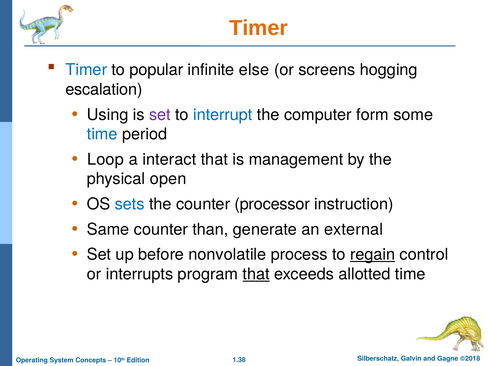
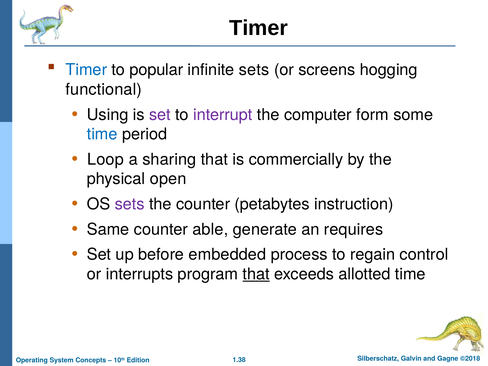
Timer colour: orange -> black (259, 28)
infinite else: else -> sets (254, 70)
escalation: escalation -> functional (104, 89)
interrupt colour: blue -> purple (223, 115)
interact: interact -> sharing (169, 159)
management: management -> commercially (296, 159)
sets colour: blue -> purple (130, 204)
processor: processor -> petabytes (272, 204)
than: than -> able (210, 229)
external: external -> requires (354, 229)
nonvolatile: nonvolatile -> embedded (227, 255)
regain underline: present -> none (373, 255)
